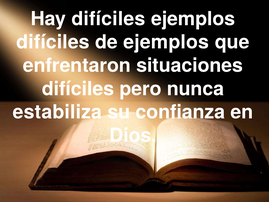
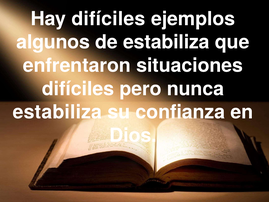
difíciles: difíciles -> algunos (53, 42)
de ejemplos: ejemplos -> estabiliza (166, 42)
